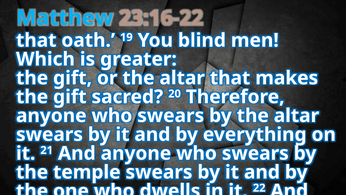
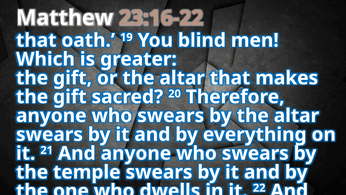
Matthew colour: light blue -> white (65, 18)
